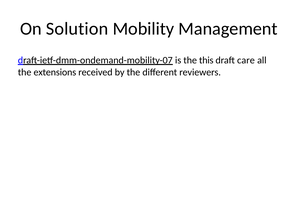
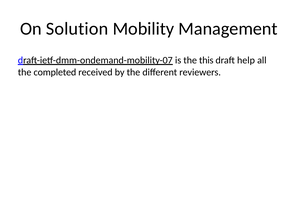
care: care -> help (246, 60)
extensions: extensions -> completed (55, 72)
